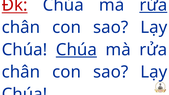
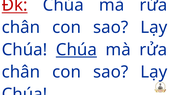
rửa underline: present -> none (153, 5)
